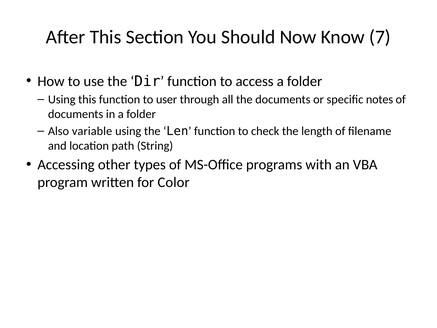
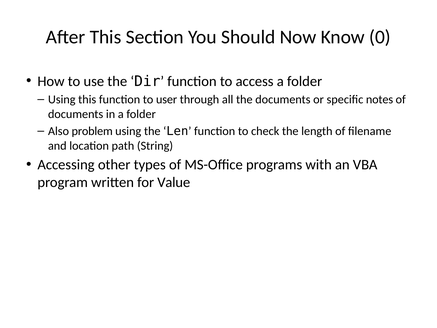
7: 7 -> 0 (380, 37)
variable: variable -> problem (92, 131)
Color: Color -> Value (174, 182)
